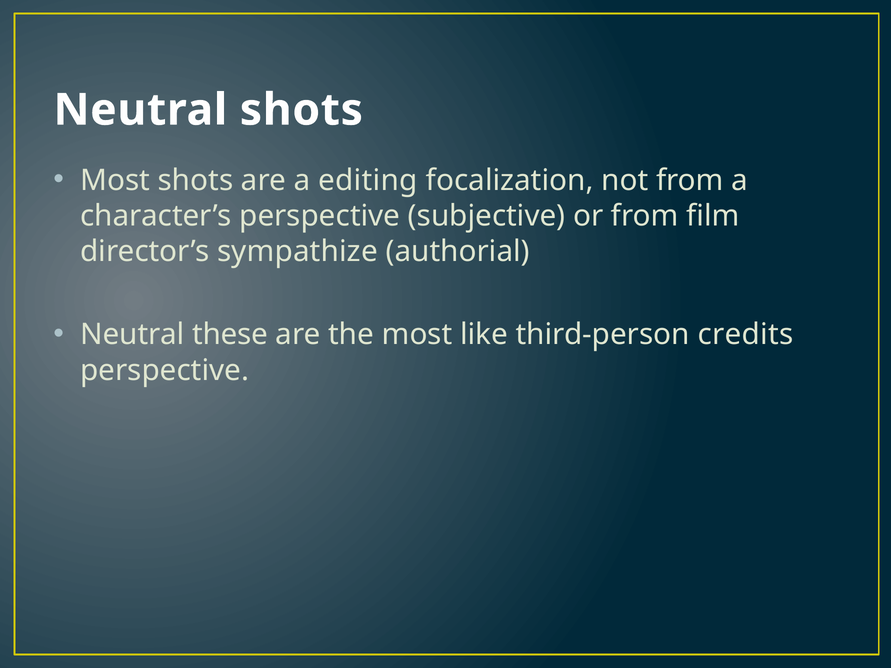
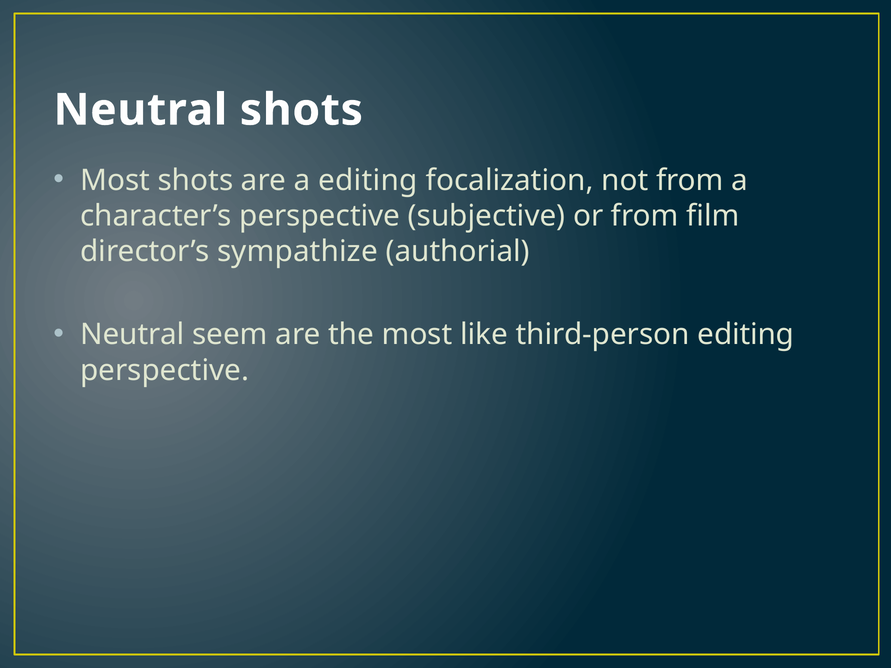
these: these -> seem (230, 335)
third-person credits: credits -> editing (746, 335)
